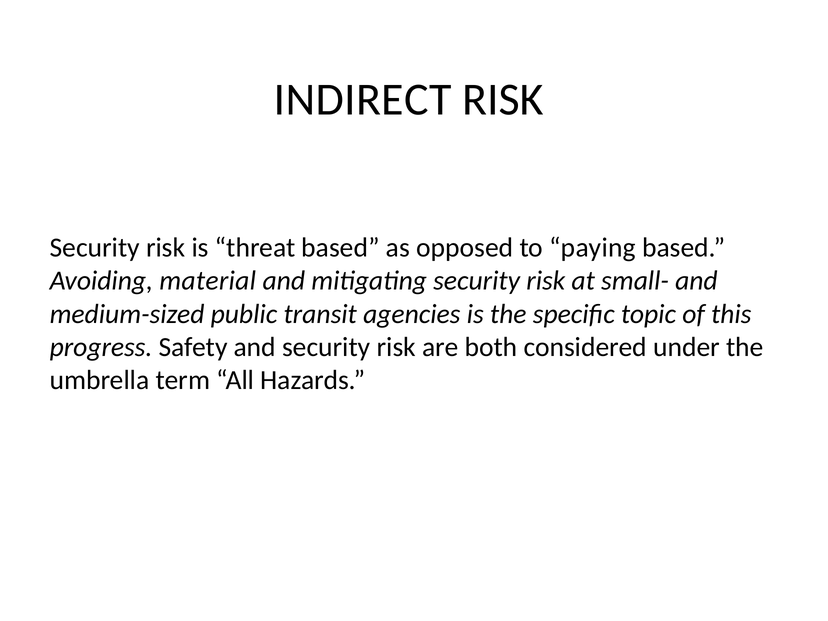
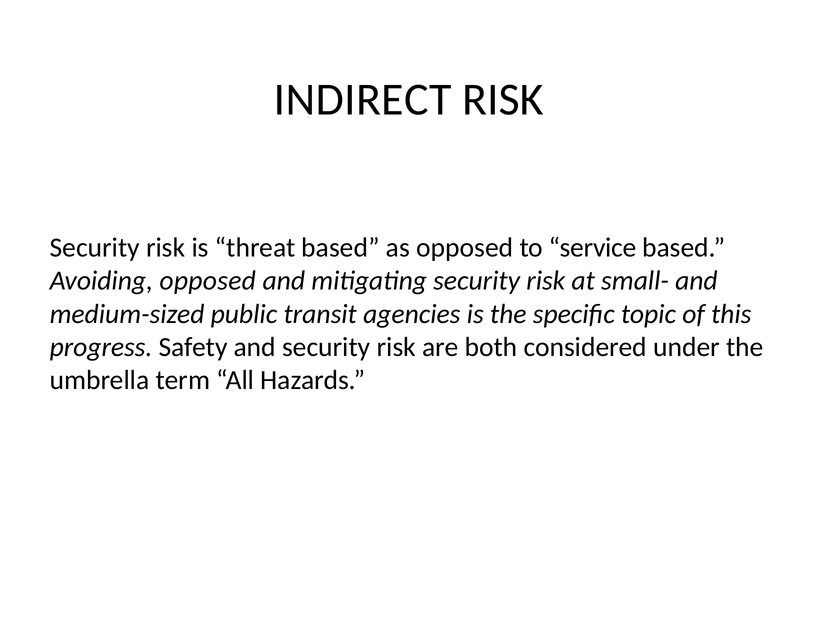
paying: paying -> service (593, 248)
Avoiding material: material -> opposed (208, 281)
